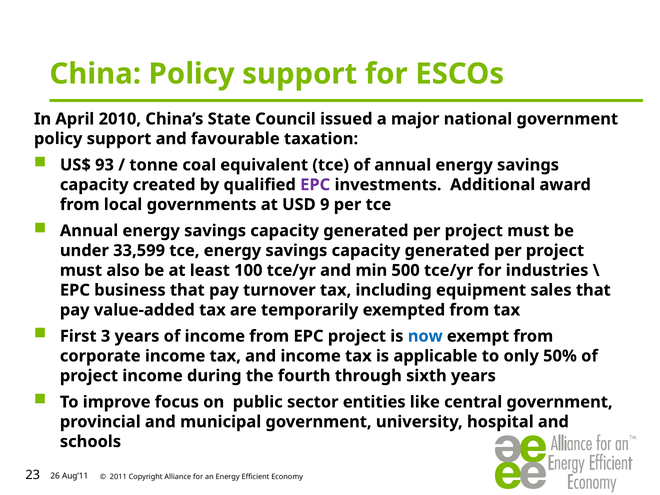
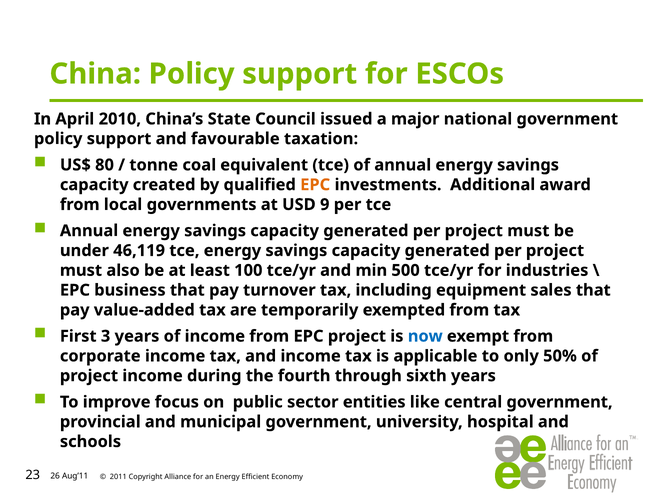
93: 93 -> 80 (105, 165)
EPC colour: purple -> orange (315, 185)
33,599: 33,599 -> 46,119 (139, 251)
